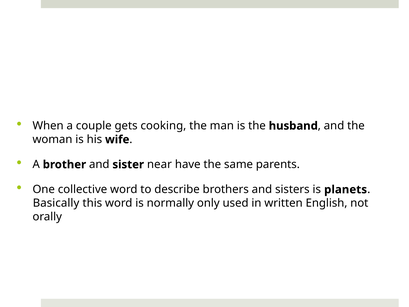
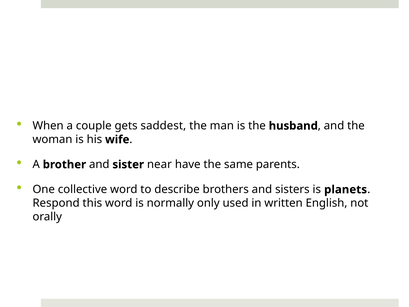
cooking: cooking -> saddest (163, 126)
Basically: Basically -> Respond (56, 203)
